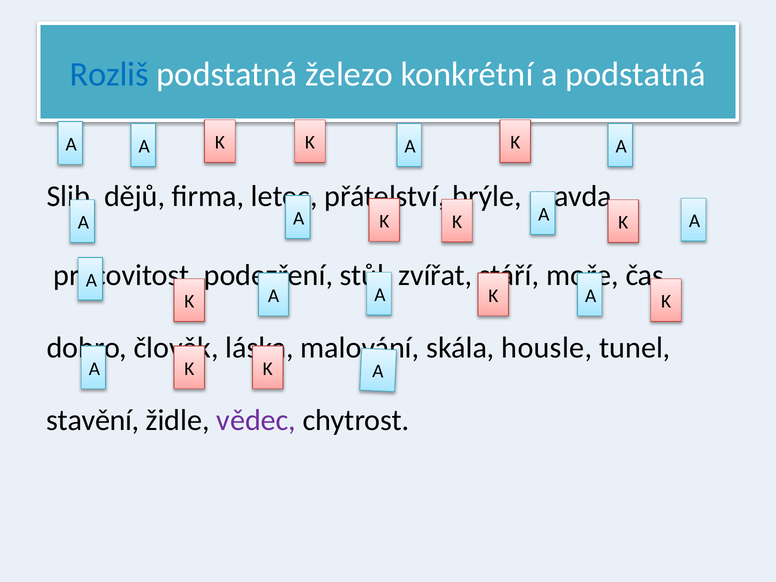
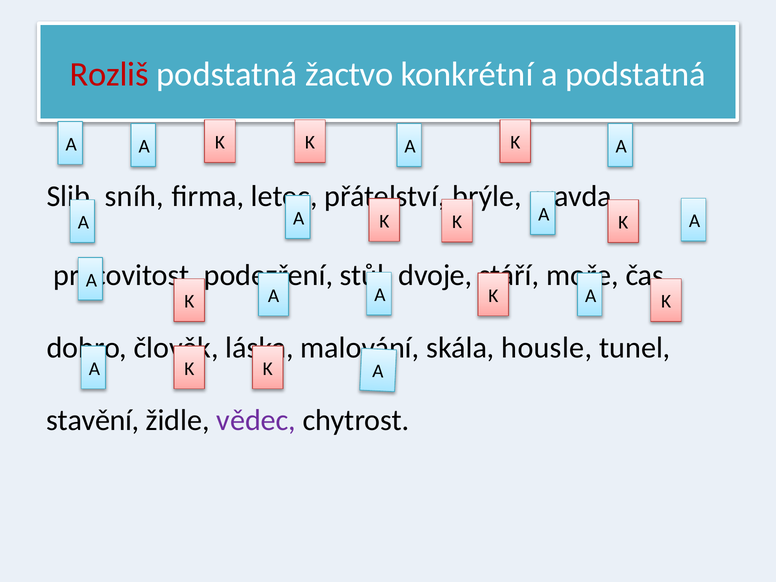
Rozliš colour: blue -> red (109, 74)
železo: železo -> žactvo (349, 74)
dějů: dějů -> sníh (134, 196)
zvířat: zvířat -> dvoje (435, 276)
